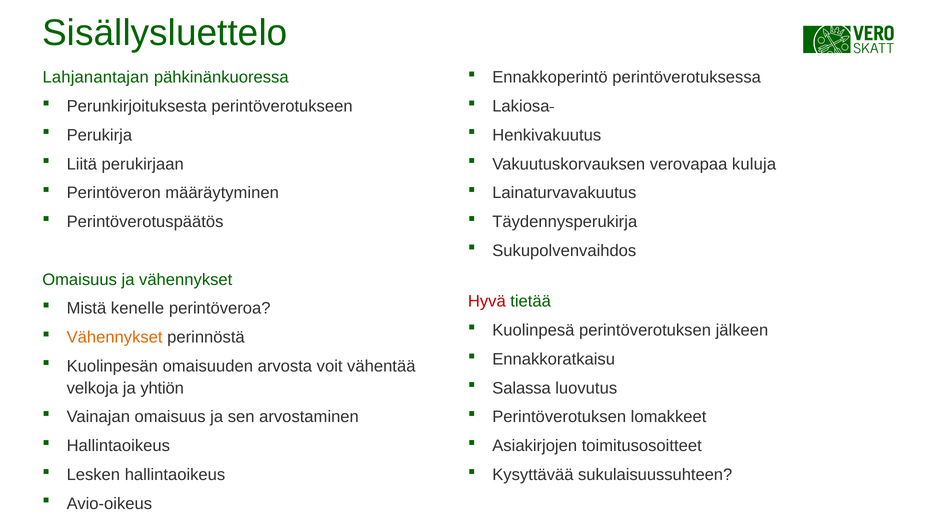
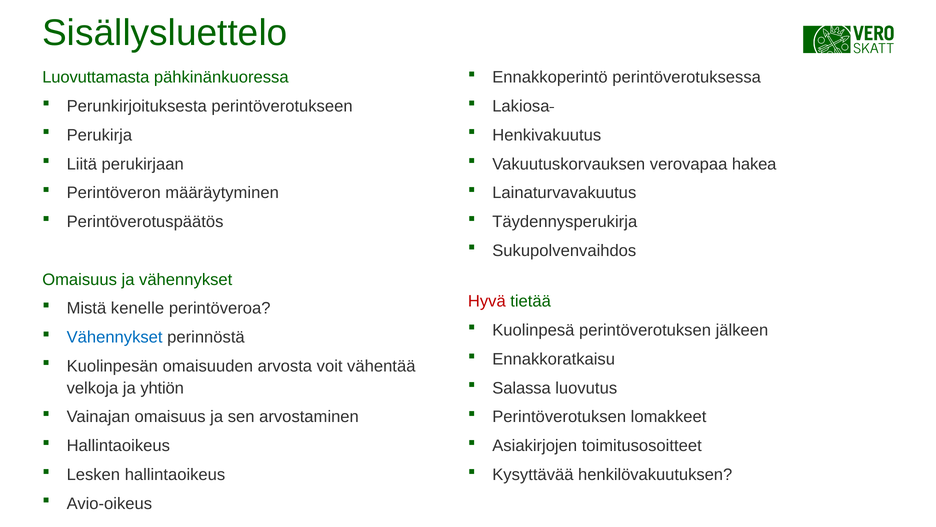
Lahjanantajan: Lahjanantajan -> Luovuttamasta (96, 77)
kuluja: kuluja -> hakea (754, 164)
Vähennykset colour: orange -> blue (115, 337)
sukulaisuussuhteen: sukulaisuussuhteen -> henkilövakuutuksen (655, 474)
